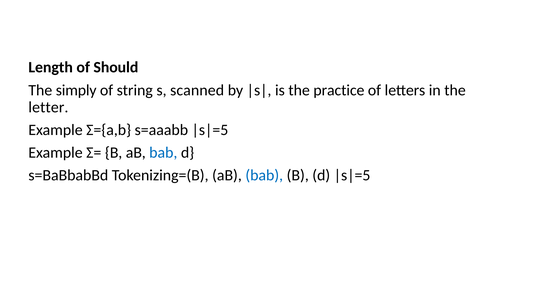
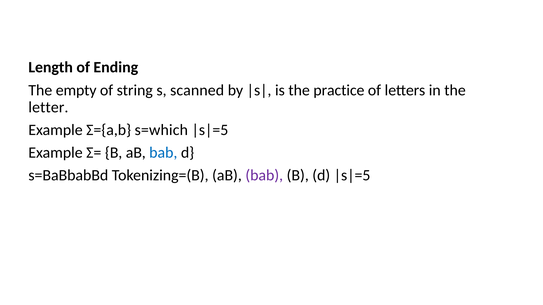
Should: Should -> Ending (116, 67)
simply: simply -> empty (76, 90)
s=aaabb: s=aaabb -> s=which (161, 130)
bab colour: blue -> purple (264, 176)
